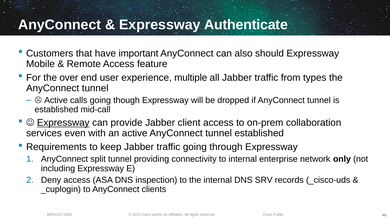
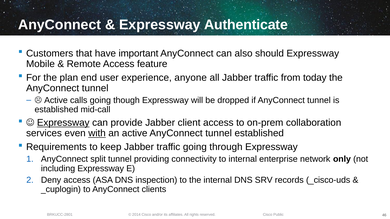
over: over -> plan (69, 78)
multiple: multiple -> anyone (191, 78)
types: types -> today (315, 78)
with underline: none -> present (97, 133)
